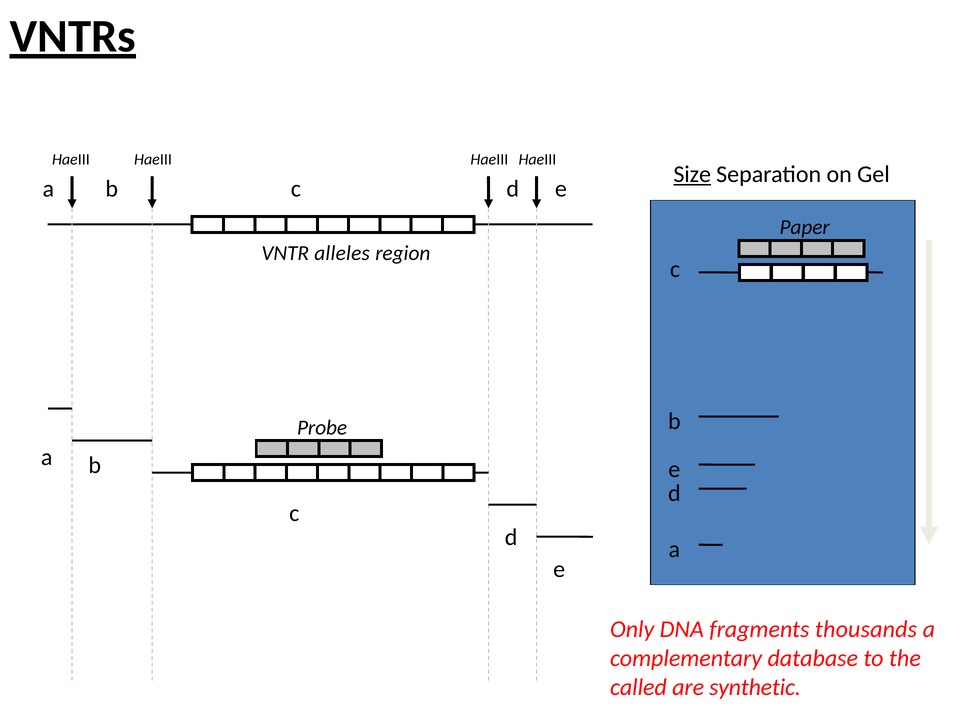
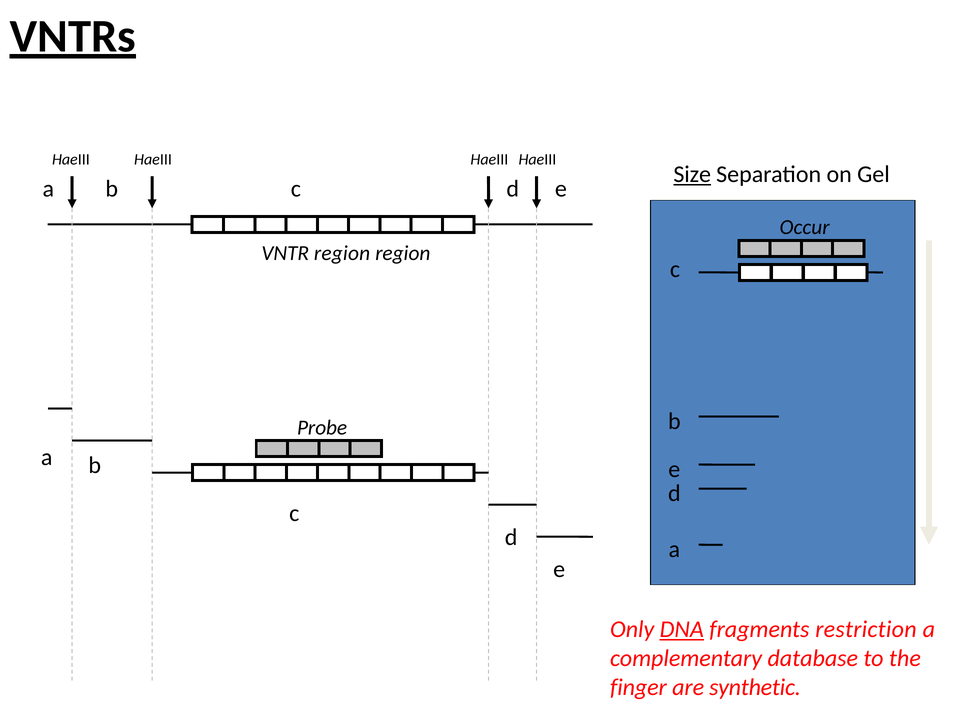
Paper: Paper -> Occur (805, 227)
VNTR alleles: alleles -> region (342, 253)
DNA underline: none -> present (682, 629)
thousands: thousands -> restriction (866, 629)
called: called -> finger (638, 687)
